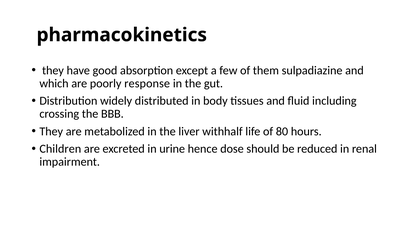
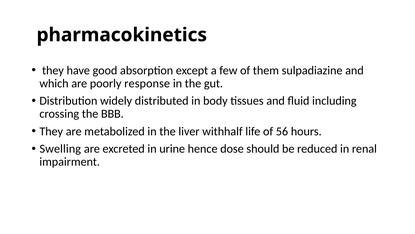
80: 80 -> 56 (282, 131)
Children: Children -> Swelling (60, 149)
